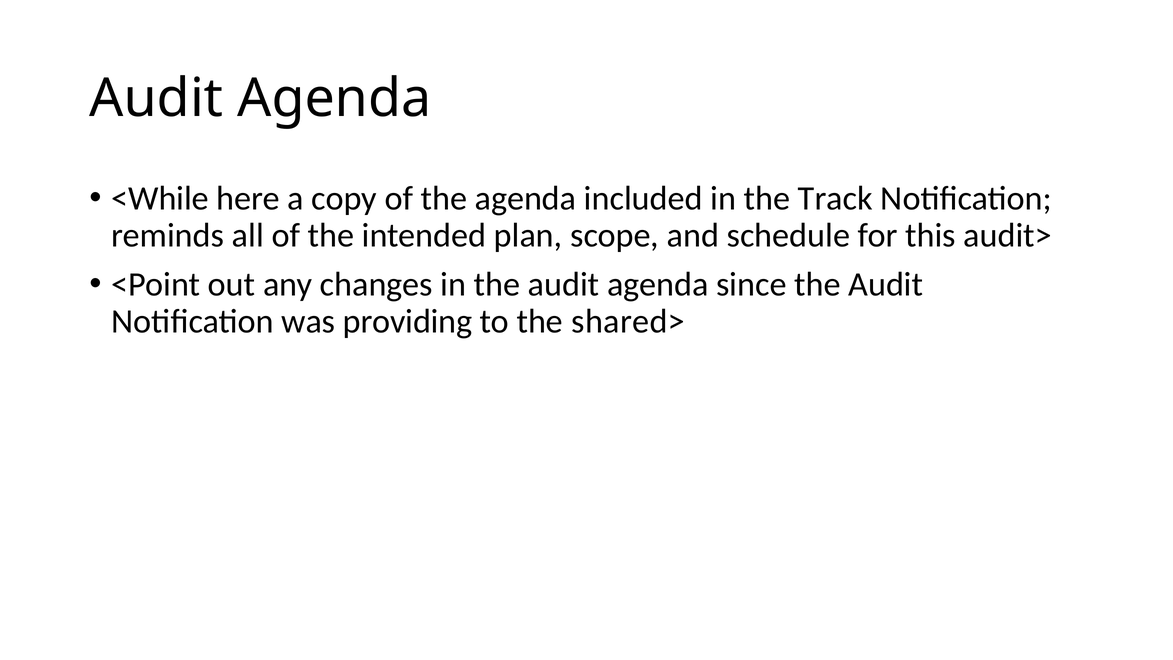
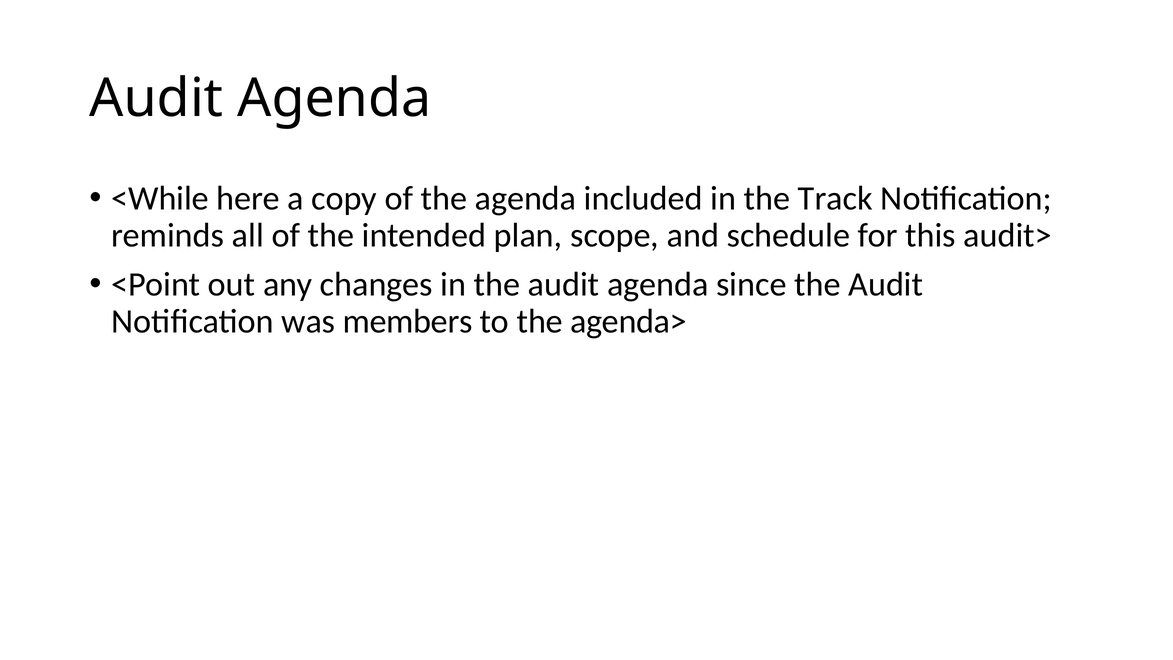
providing: providing -> members (408, 321)
shared>: shared> -> agenda> (628, 321)
